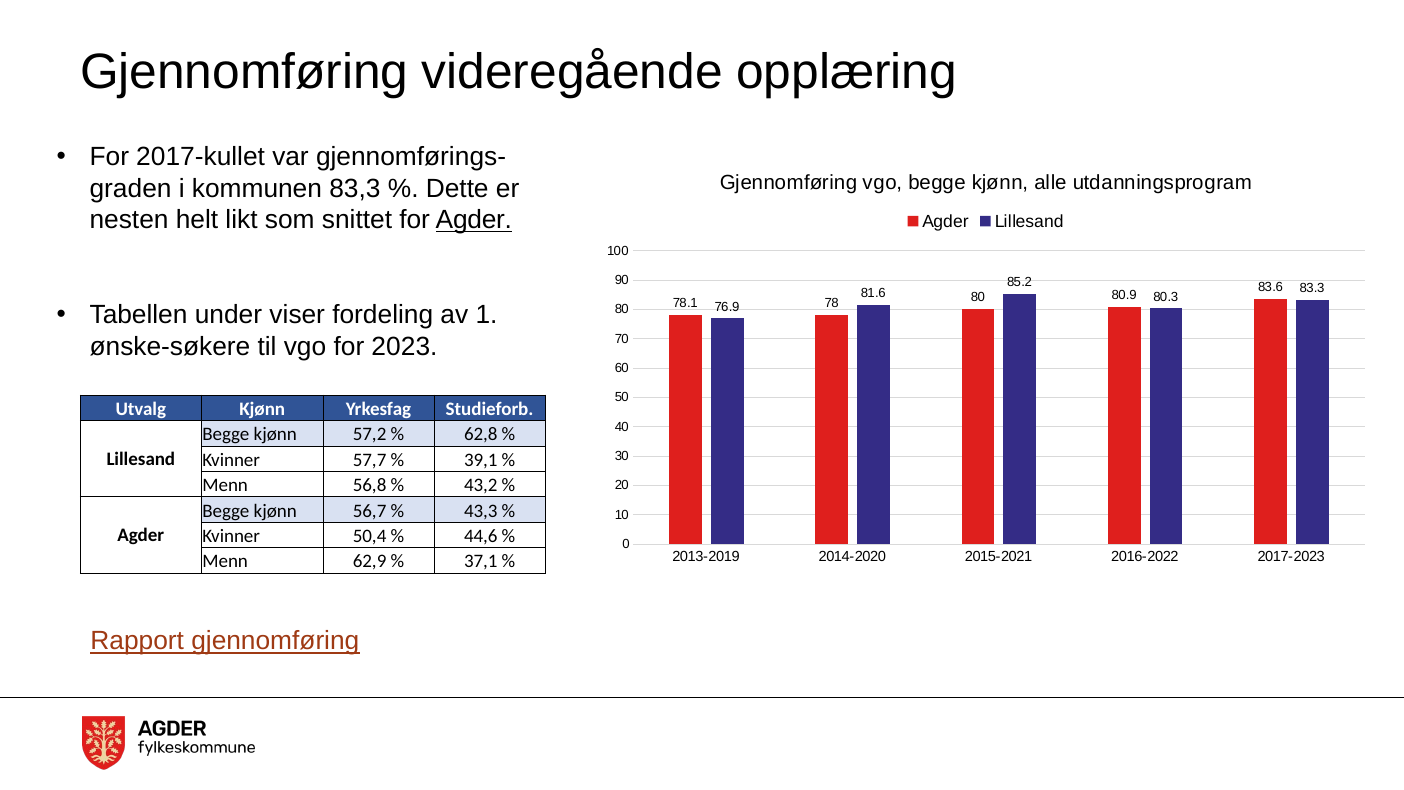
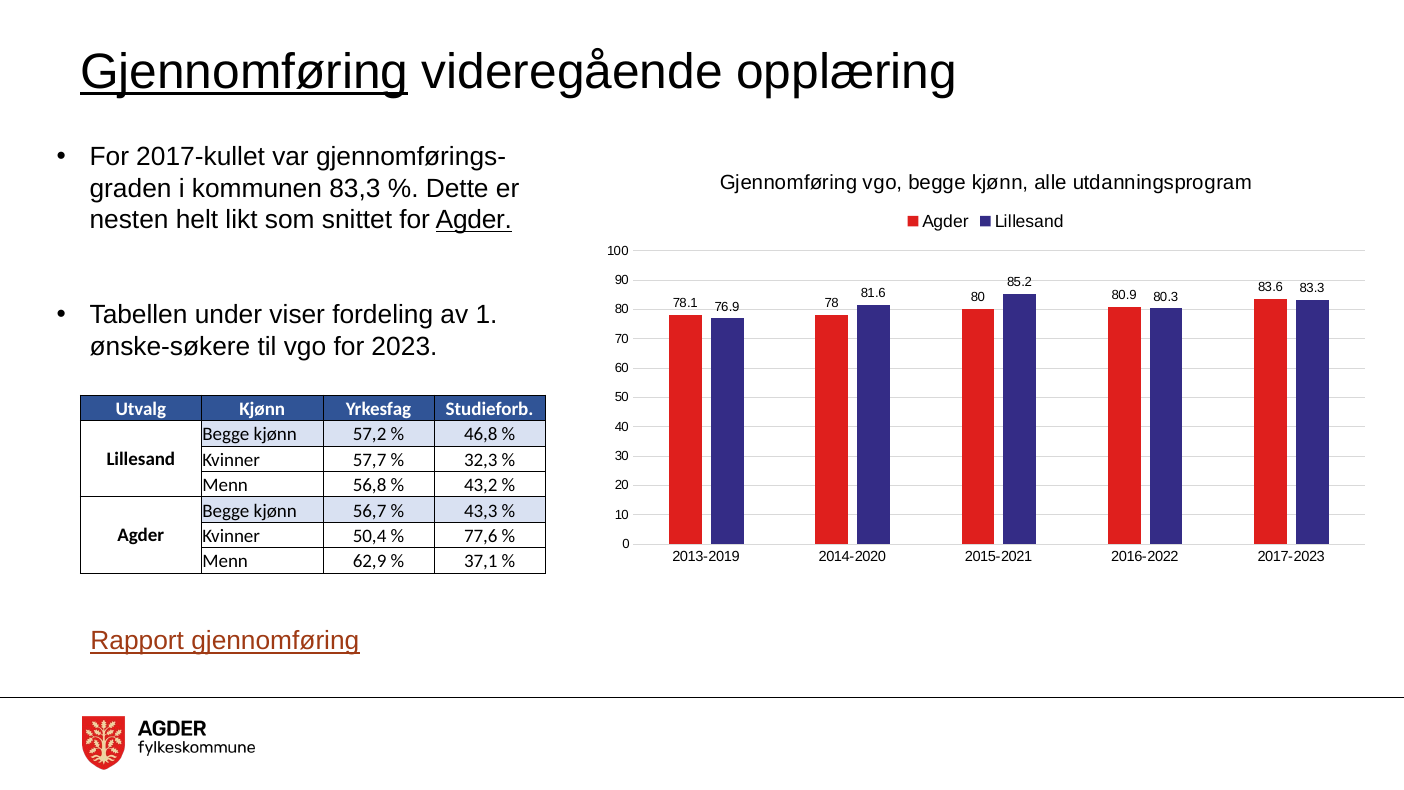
Gjennomføring underline: none -> present (244, 72)
62,8: 62,8 -> 46,8 (481, 434)
39,1: 39,1 -> 32,3 (481, 460)
44,6: 44,6 -> 77,6 (481, 536)
